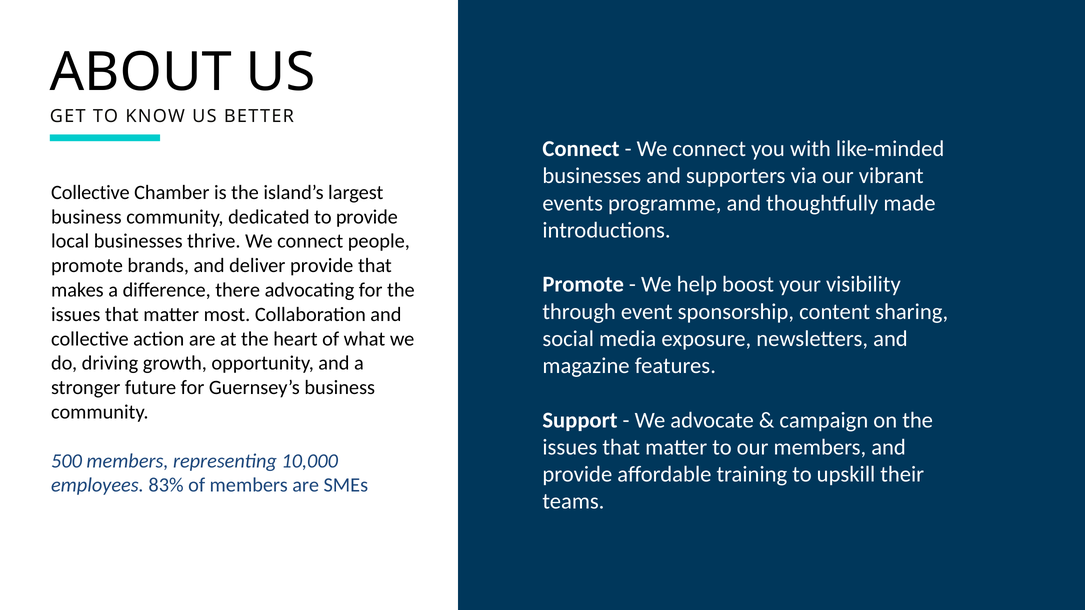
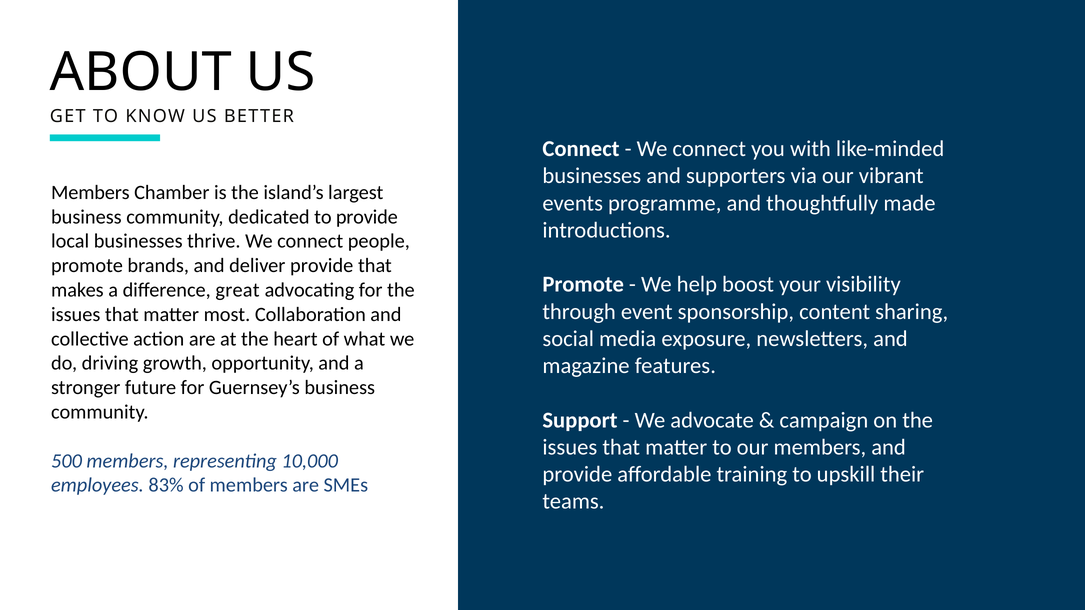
Collective: Collective -> Members (90, 193)
there: there -> great (238, 290)
